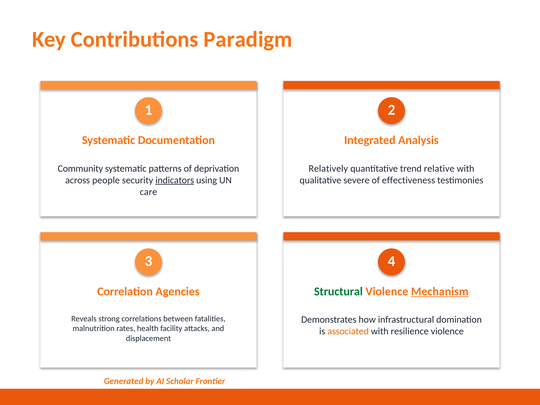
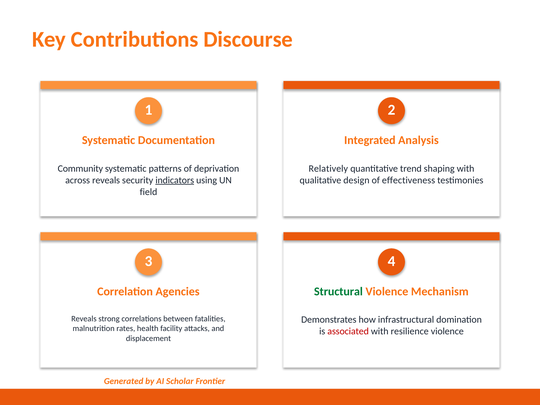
Paradigm: Paradigm -> Discourse (248, 39)
relative: relative -> shaping (439, 168)
across people: people -> reveals (106, 180)
severe: severe -> design (356, 180)
care: care -> field (148, 192)
Mechanism underline: present -> none (440, 291)
associated colour: orange -> red (348, 331)
